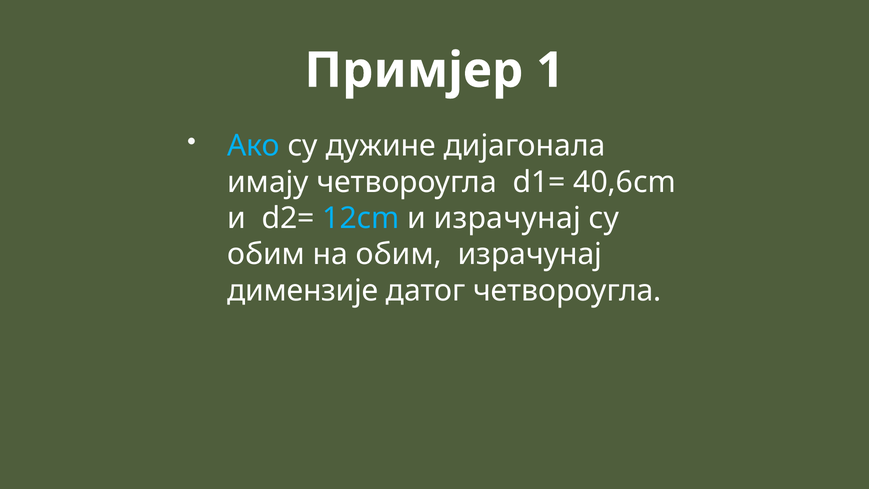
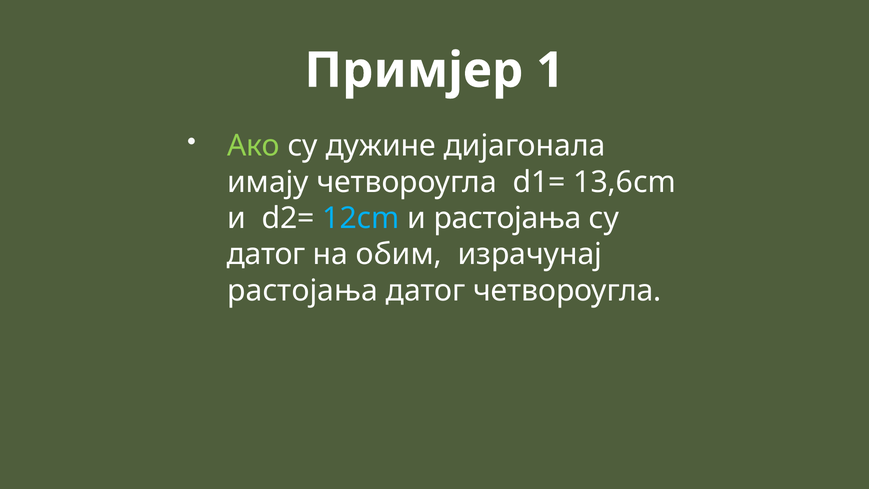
Ако colour: light blue -> light green (254, 146)
40,6cm: 40,6cm -> 13,6cm (625, 182)
и израчунај: израчунај -> растојања (508, 218)
обим: обим -> датог (266, 254)
димензије: димензије -> растојања (303, 291)
